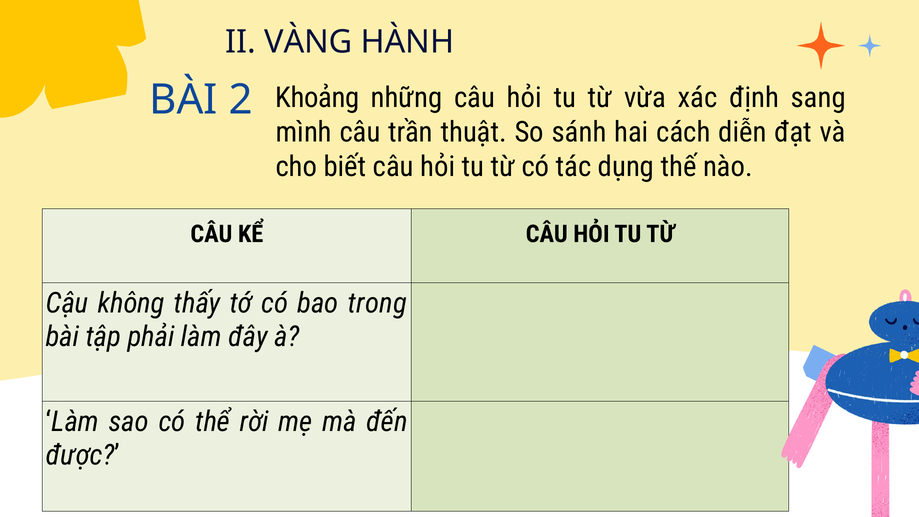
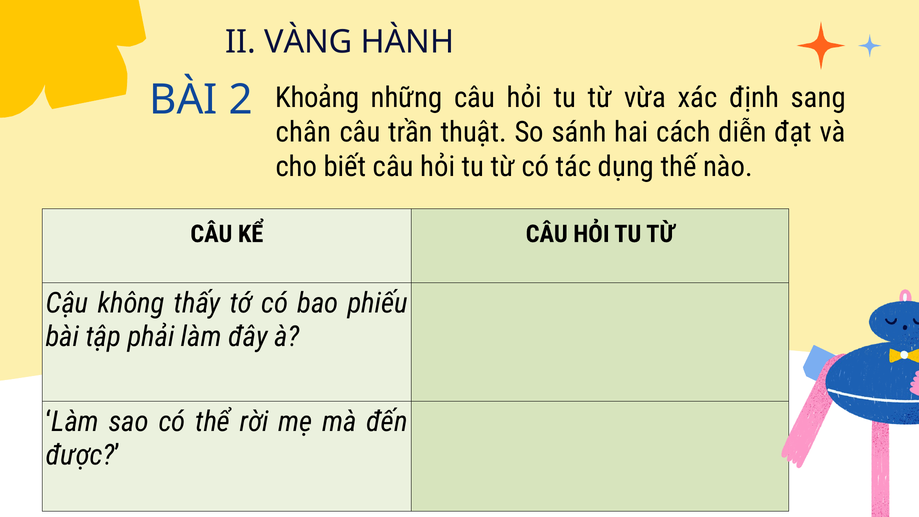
mình: mình -> chân (304, 132)
trong: trong -> phiếu (378, 303)
